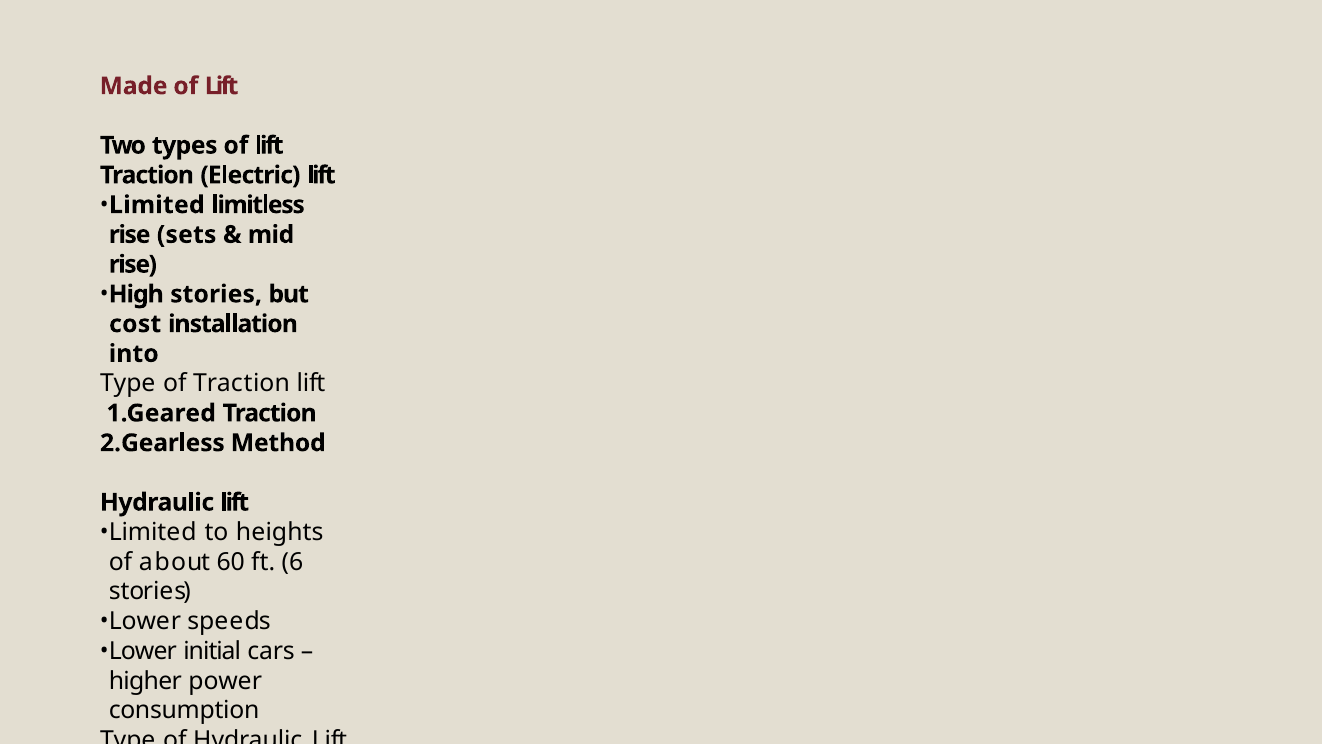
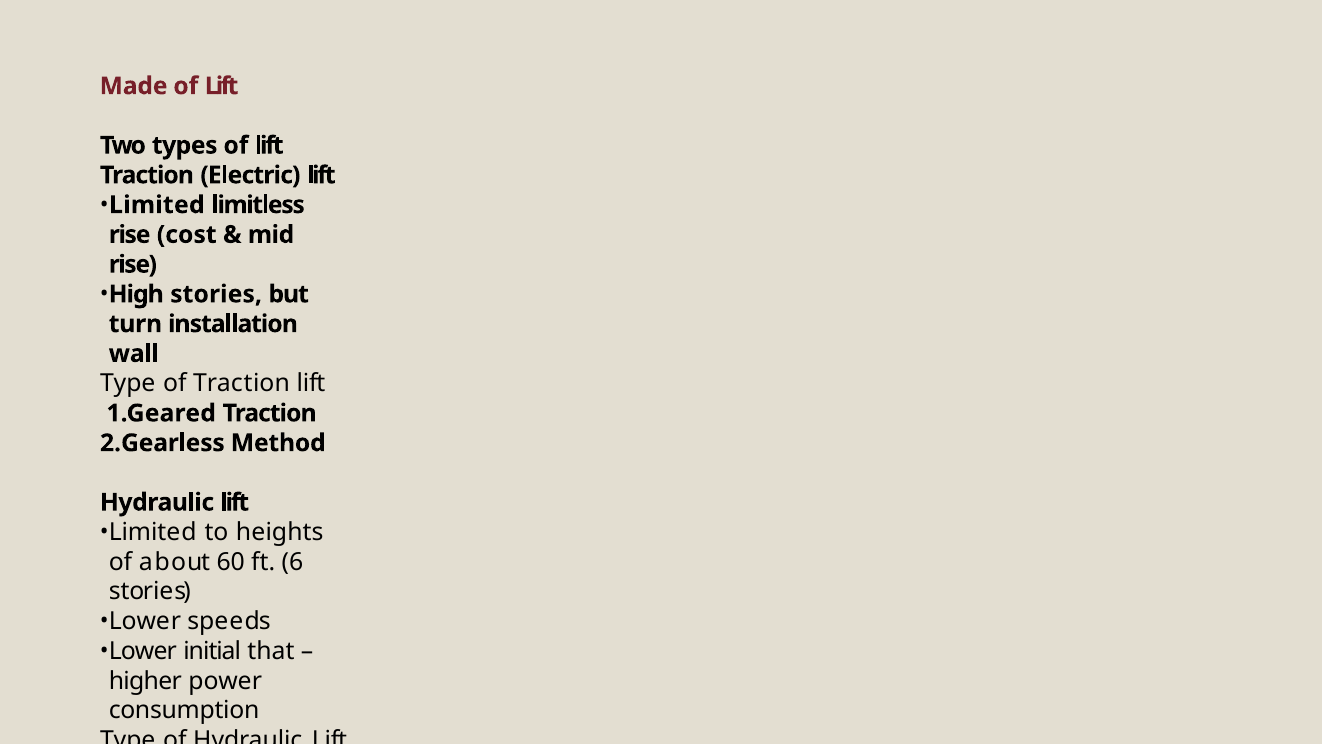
sets: sets -> cost (187, 235)
cost: cost -> turn (135, 324)
into: into -> wall (134, 354)
cars: cars -> that (271, 651)
